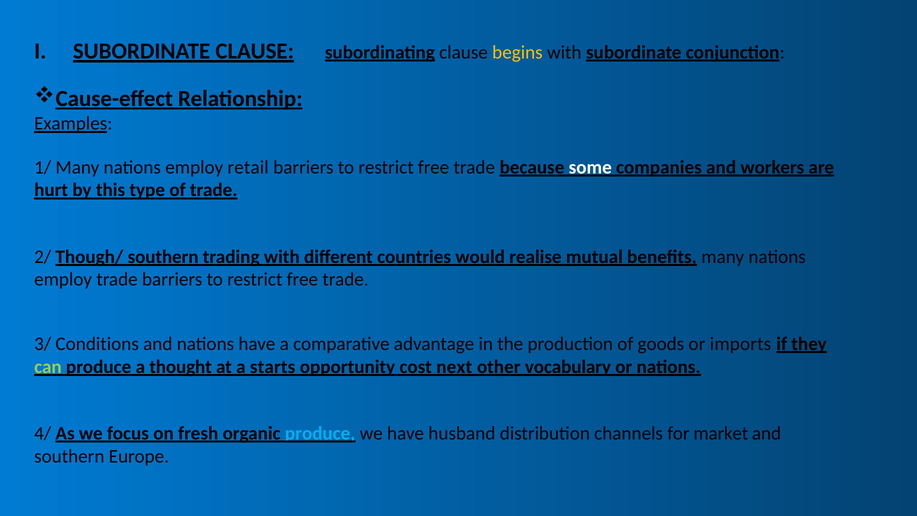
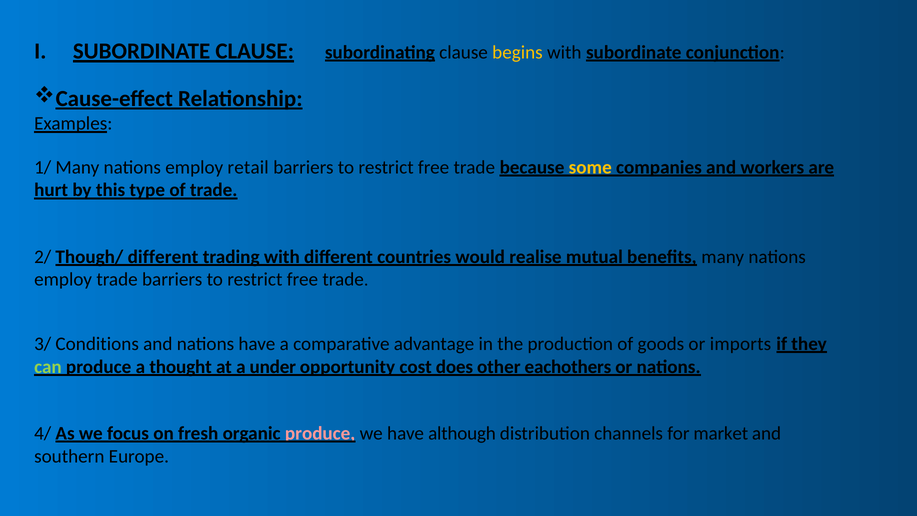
some colour: white -> yellow (590, 167)
Though/ southern: southern -> different (163, 257)
starts: starts -> under (273, 367)
next: next -> does (454, 367)
vocabulary: vocabulary -> eachothers (568, 367)
produce colour: light blue -> pink (320, 433)
husband: husband -> although (462, 433)
